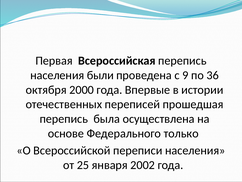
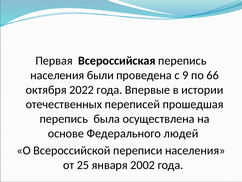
36: 36 -> 66 (213, 75)
2000: 2000 -> 2022 (82, 90)
только: только -> людей (181, 133)
